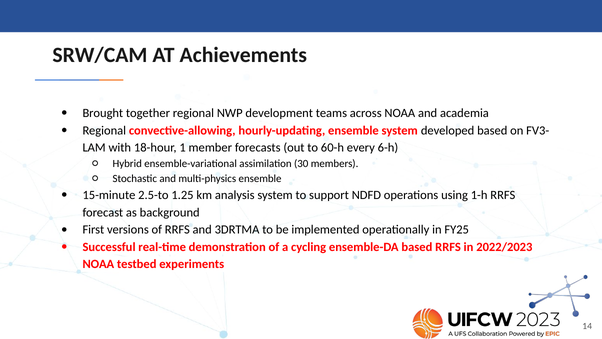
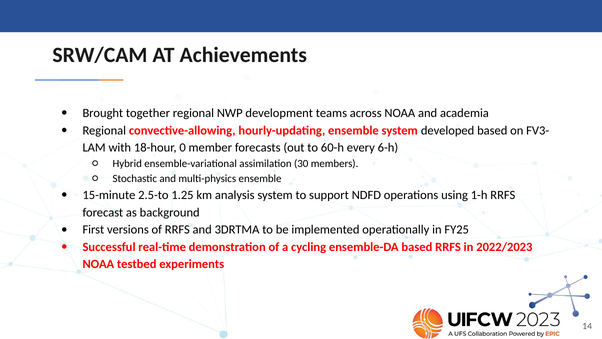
1: 1 -> 0 (183, 148)
